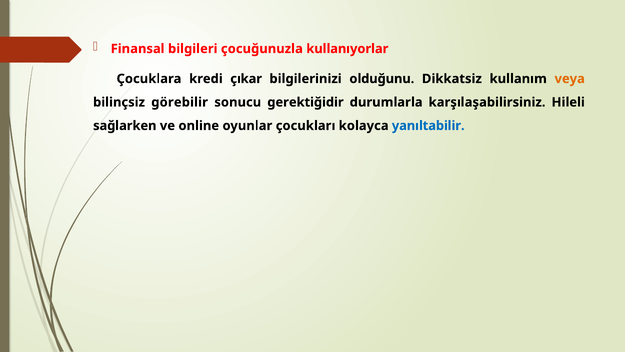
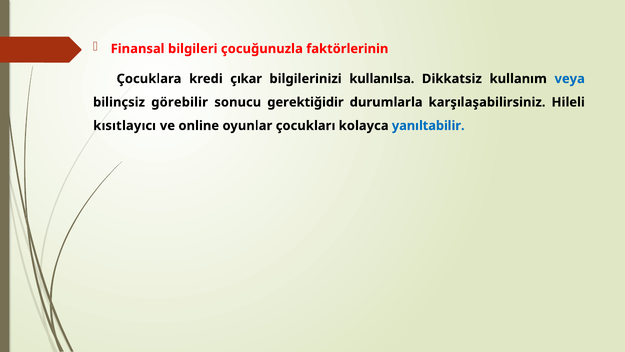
kullanıyorlar: kullanıyorlar -> faktörlerinin (347, 49)
olduğunu: olduğunu -> kullanılsa (382, 79)
veya colour: orange -> blue (570, 79)
sağlarken: sağlarken -> kısıtlayıcı (125, 126)
